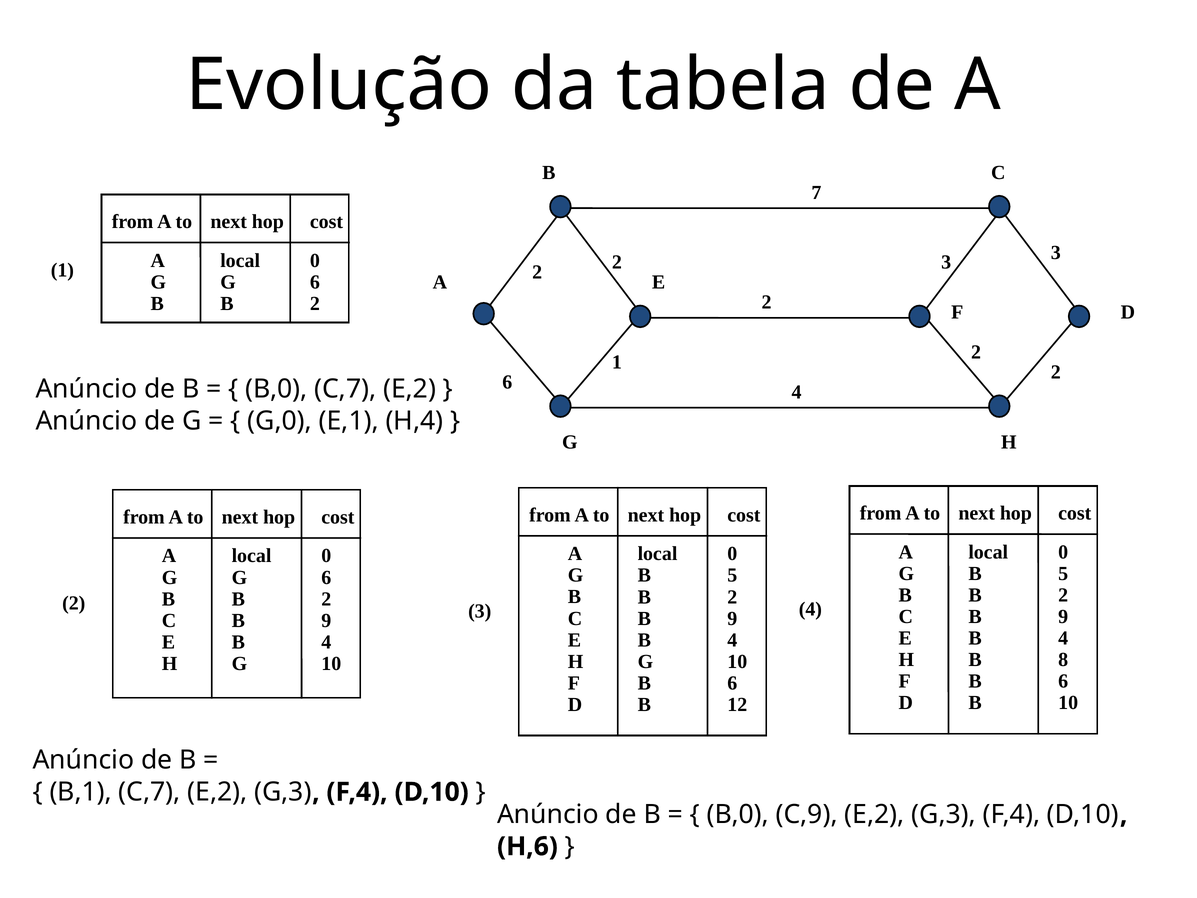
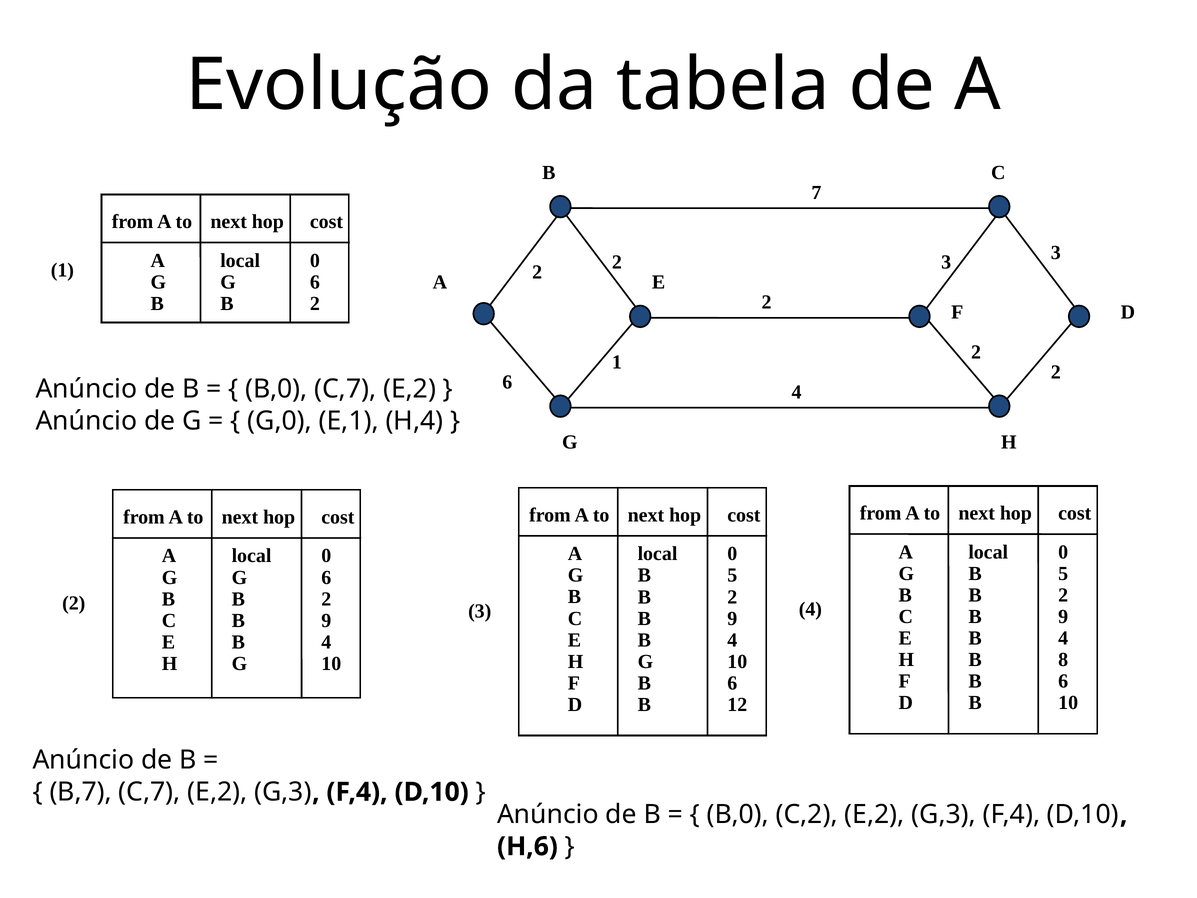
B,1: B,1 -> B,7 (81, 792)
C,9: C,9 -> C,2 (807, 814)
